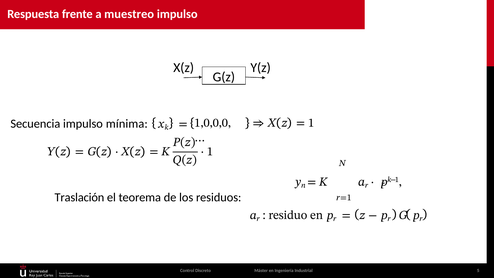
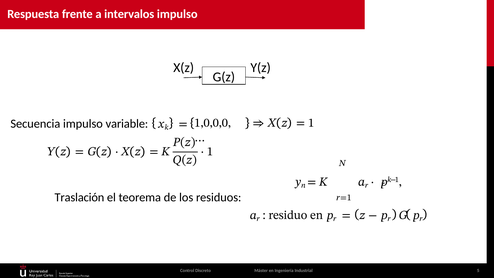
muestreo: muestreo -> intervalos (129, 14)
mínima: mínima -> variable (127, 124)
